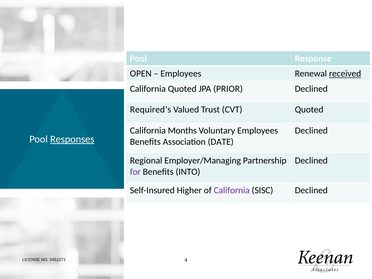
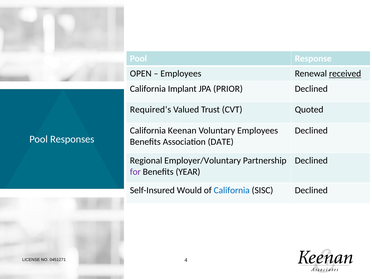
California Quoted: Quoted -> Implant (182, 89)
Months: Months -> Keenan (182, 131)
Responses underline: present -> none (72, 139)
Employer/Managing: Employer/Managing -> Employer/Voluntary (203, 160)
INTO: INTO -> YEAR (188, 172)
Higher: Higher -> Would (189, 190)
California colour: purple -> blue (232, 190)
